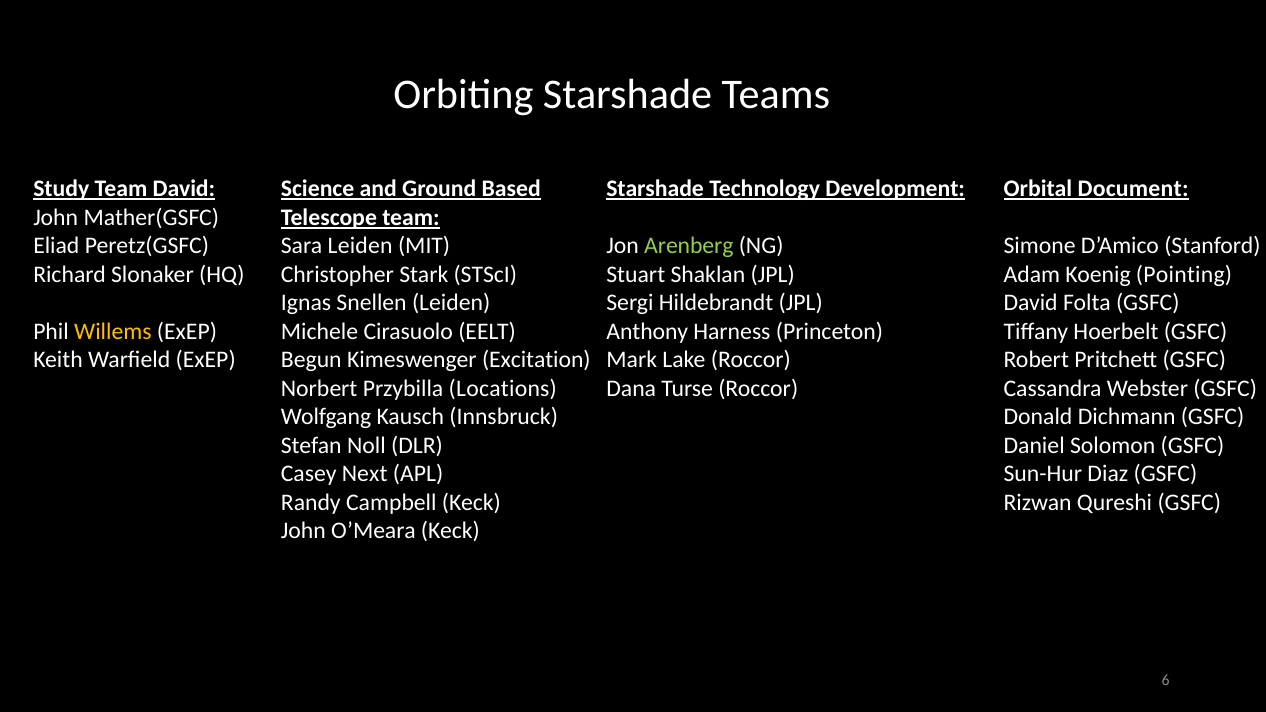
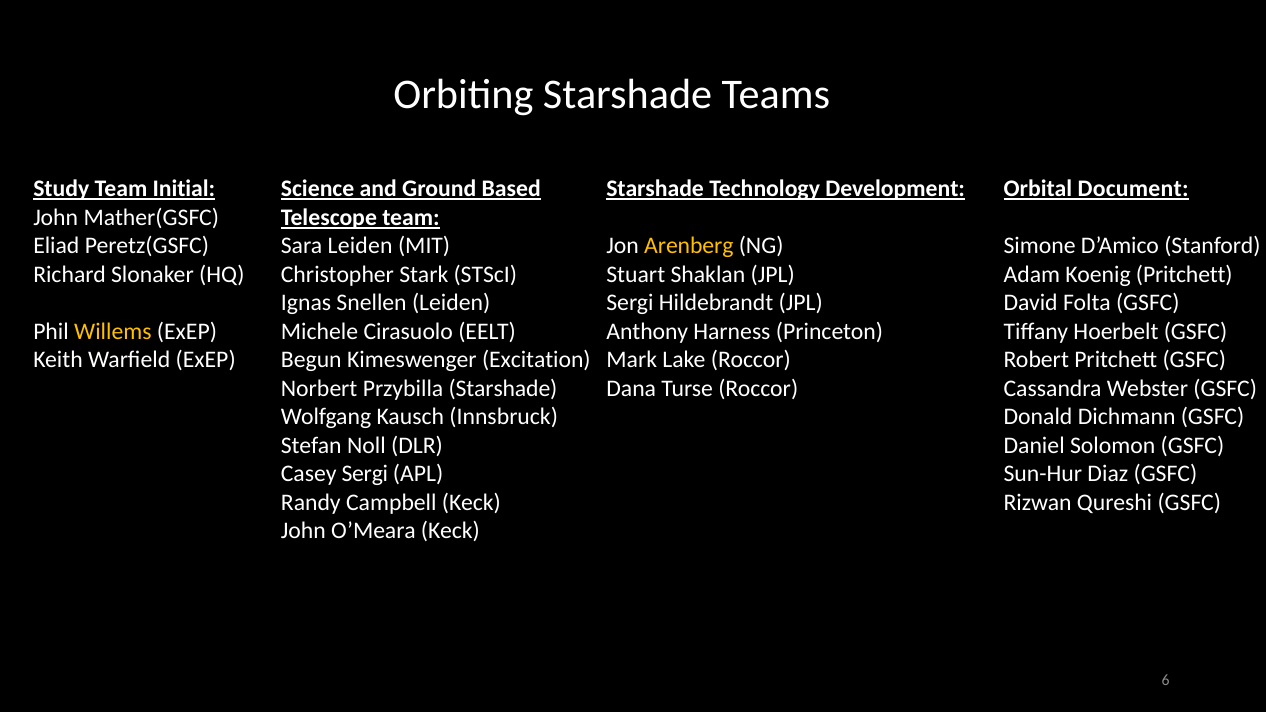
Team David: David -> Initial (184, 189)
Arenberg colour: light green -> yellow (689, 246)
Koenig Pointing: Pointing -> Pritchett (1184, 274)
Przybilla Locations: Locations -> Starshade (503, 388)
Casey Next: Next -> Sergi (365, 474)
